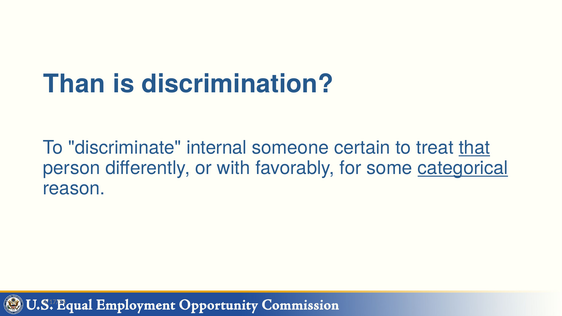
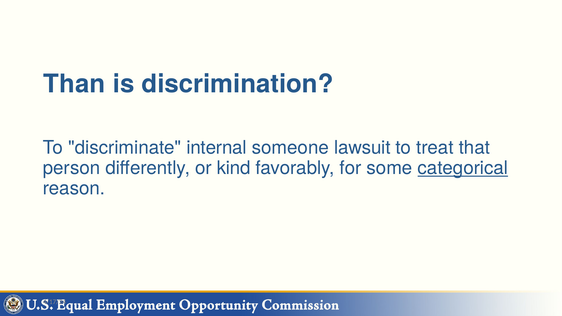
certain: certain -> lawsuit (362, 148)
that underline: present -> none (474, 148)
with: with -> kind (234, 168)
